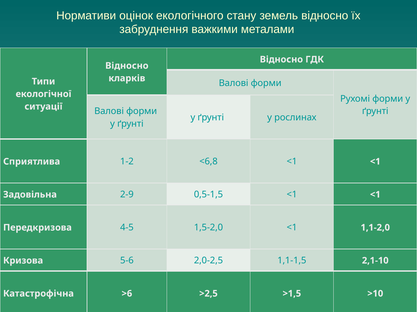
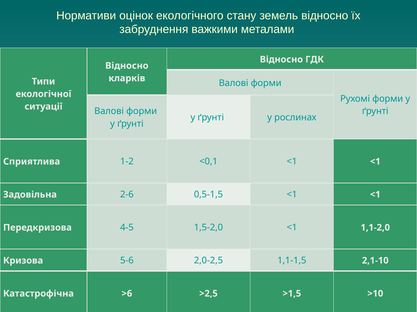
<6,8: <6,8 -> <0,1 (208, 162)
2-9: 2-9 -> 2-6 (127, 195)
